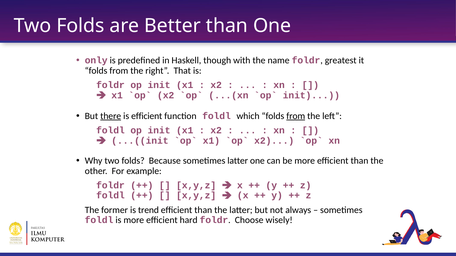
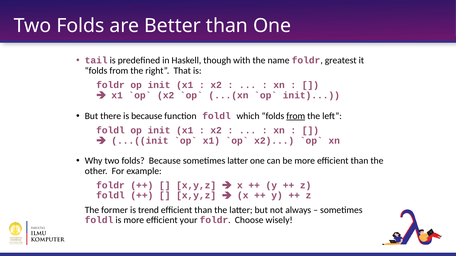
only: only -> tail (96, 61)
there underline: present -> none (111, 116)
is efficient: efficient -> because (147, 116)
hard: hard -> your (189, 221)
